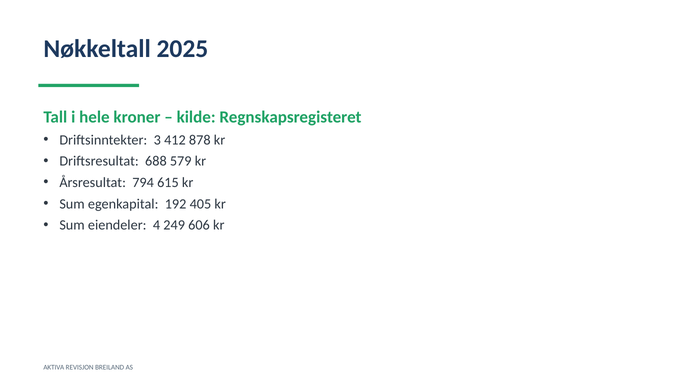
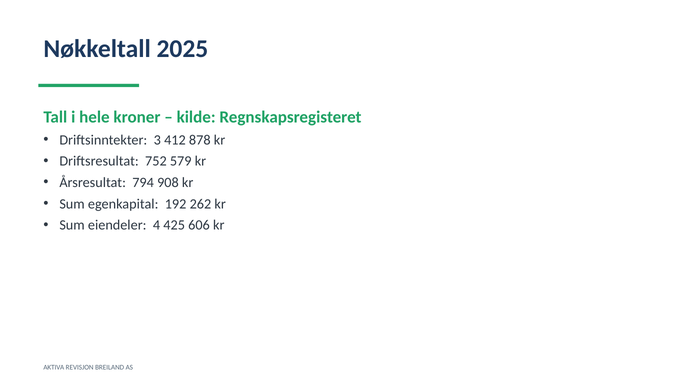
688: 688 -> 752 (156, 162)
615: 615 -> 908 (168, 183)
405: 405 -> 262 (200, 204)
249: 249 -> 425 (174, 226)
